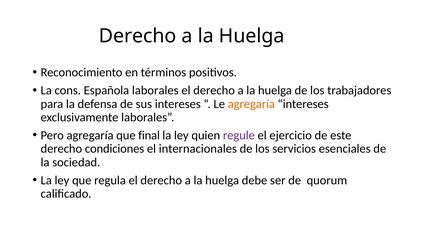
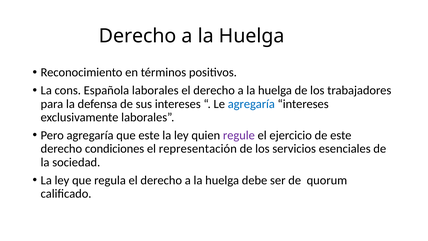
agregaría colour: orange -> blue (251, 104)
que final: final -> este (149, 135)
internacionales: internacionales -> representación (198, 149)
